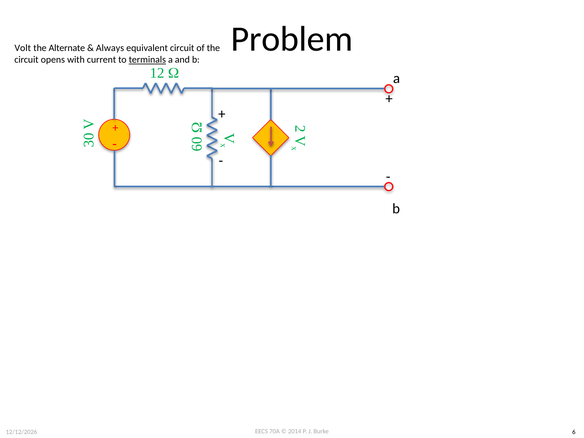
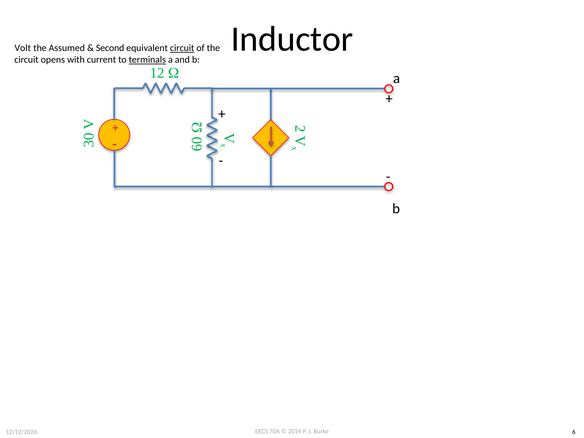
Problem: Problem -> Inductor (292, 39)
Alternate: Alternate -> Assumed (67, 48)
Always: Always -> Second (110, 48)
circuit underline: none -> present (182, 48)
